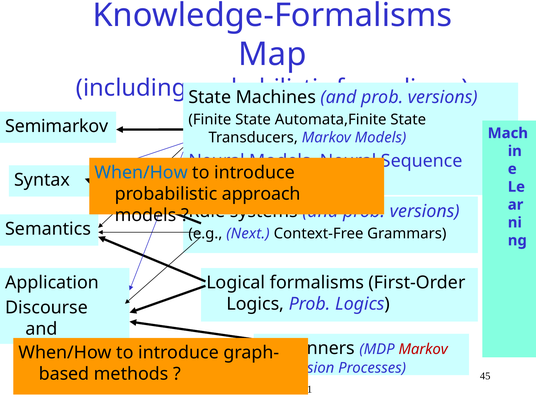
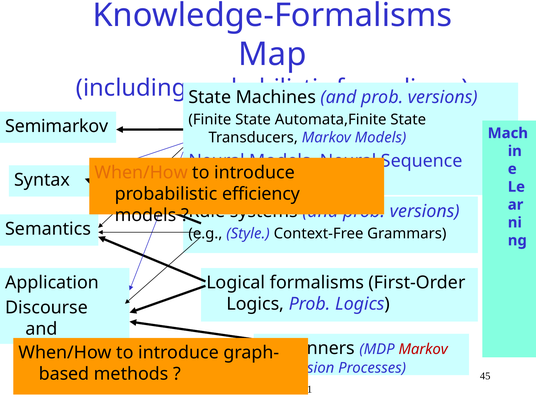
When/How colour: blue -> orange (141, 172)
approach: approach -> efficiency (261, 194)
Next: Next -> Style (248, 234)
